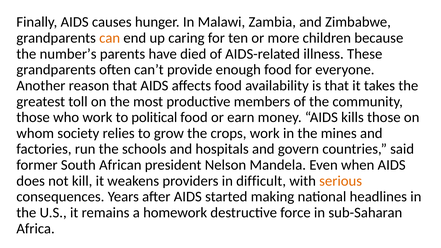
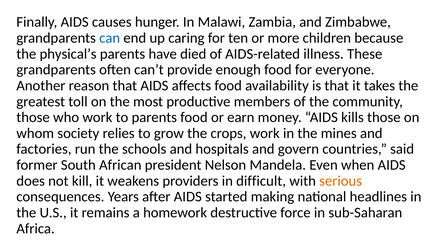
can colour: orange -> blue (110, 38)
number’s: number’s -> physical’s (68, 54)
to political: political -> parents (154, 117)
